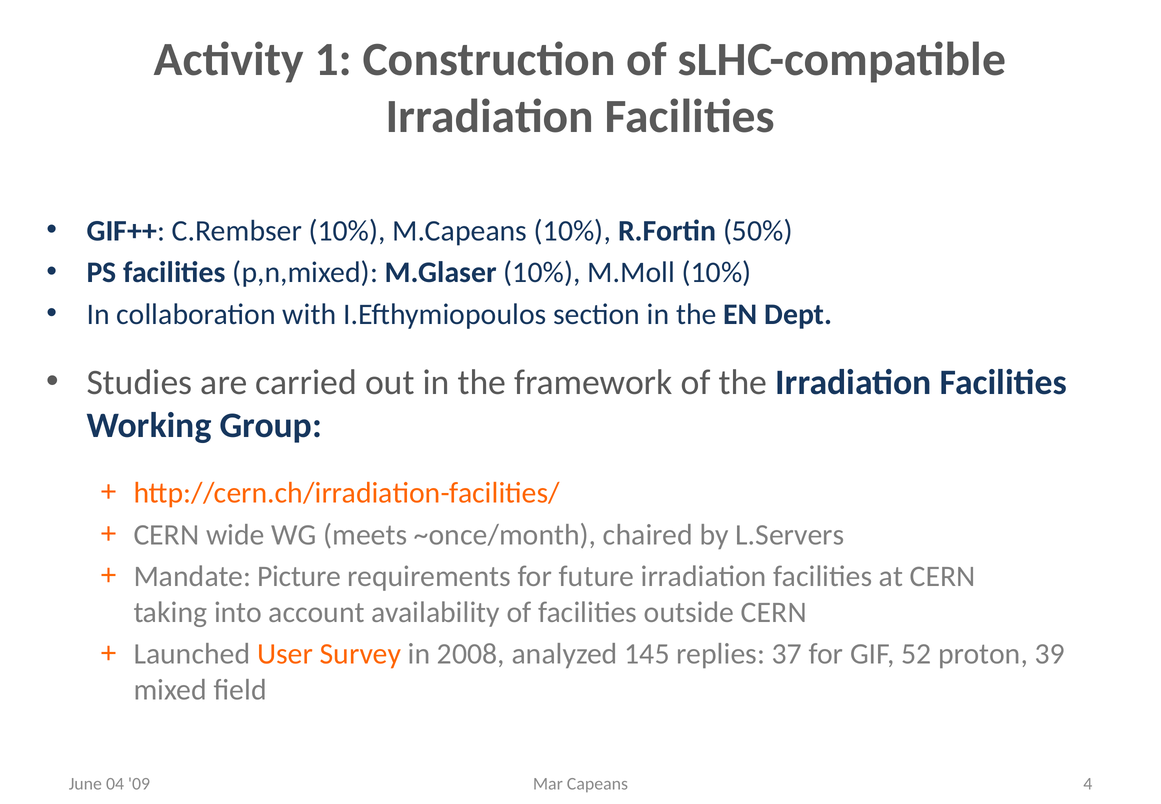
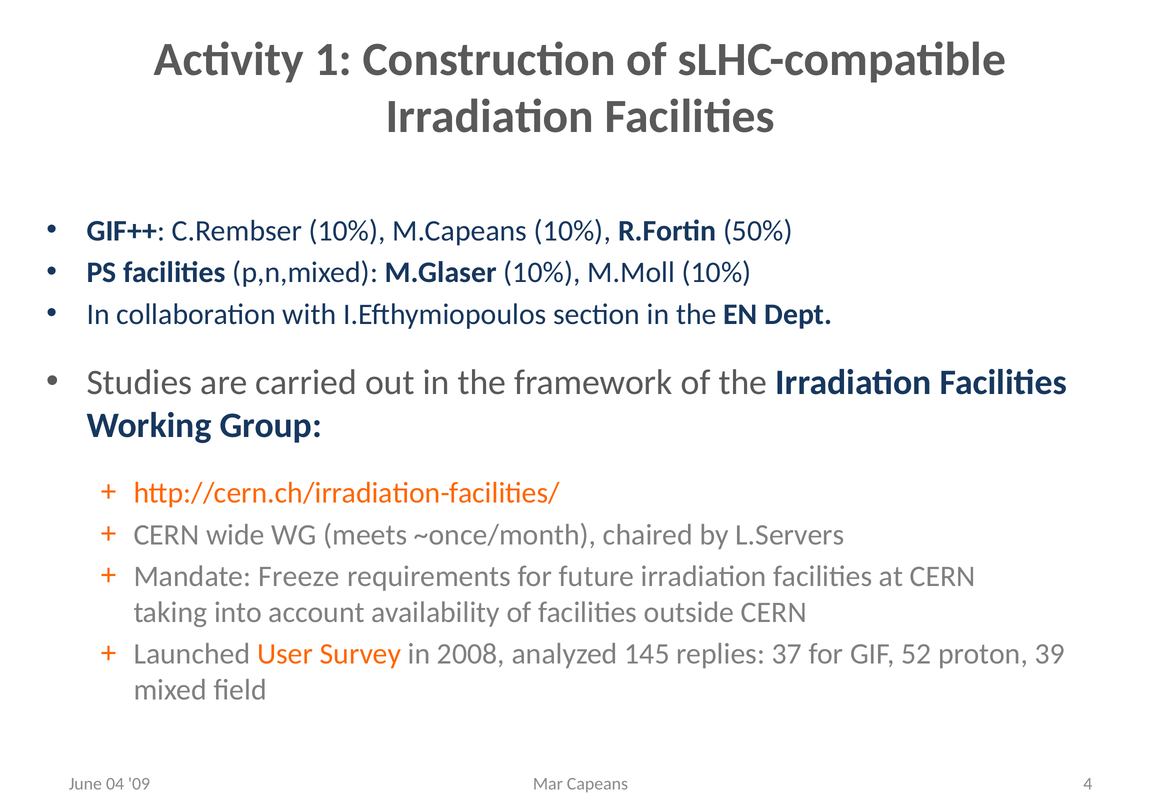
Picture: Picture -> Freeze (299, 576)
